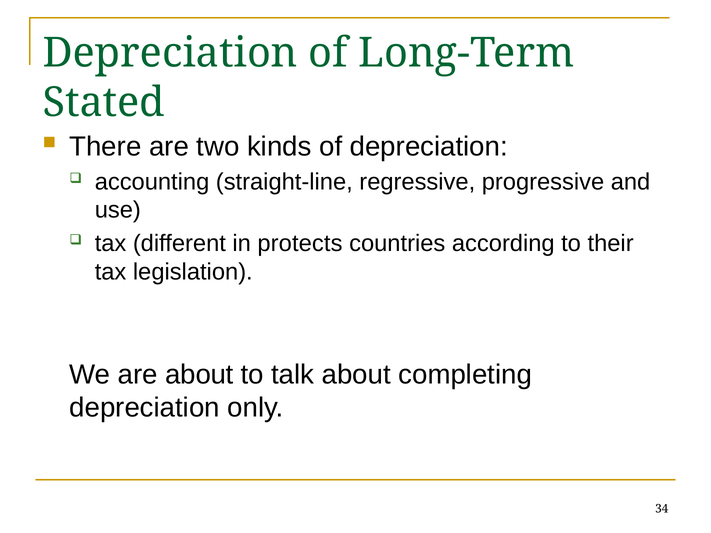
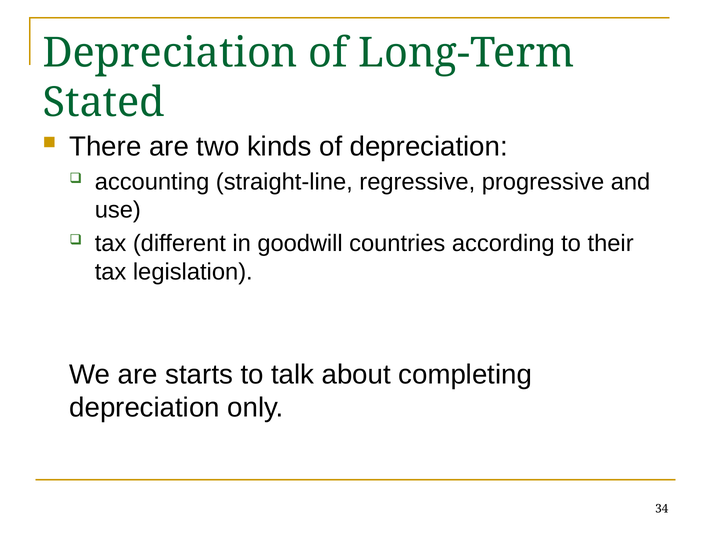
protects: protects -> goodwill (300, 243)
are about: about -> starts (199, 375)
